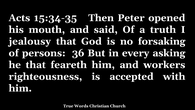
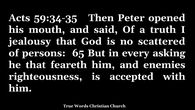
15:34-35: 15:34-35 -> 59:34-35 (55, 18)
forsaking: forsaking -> scattered (162, 41)
36: 36 -> 65 (78, 53)
workers: workers -> enemies (164, 65)
